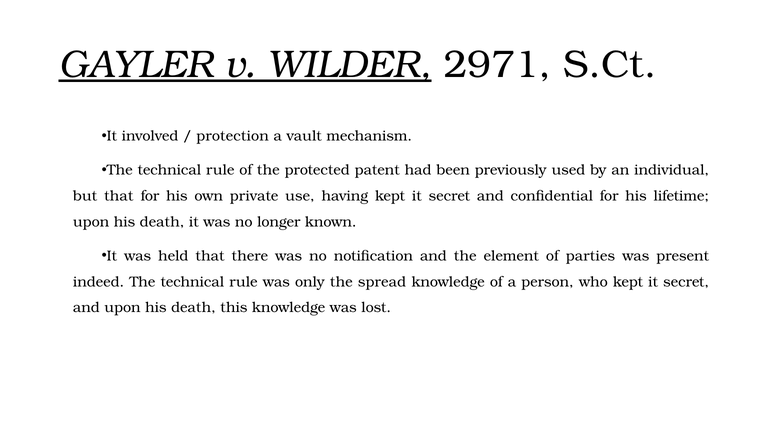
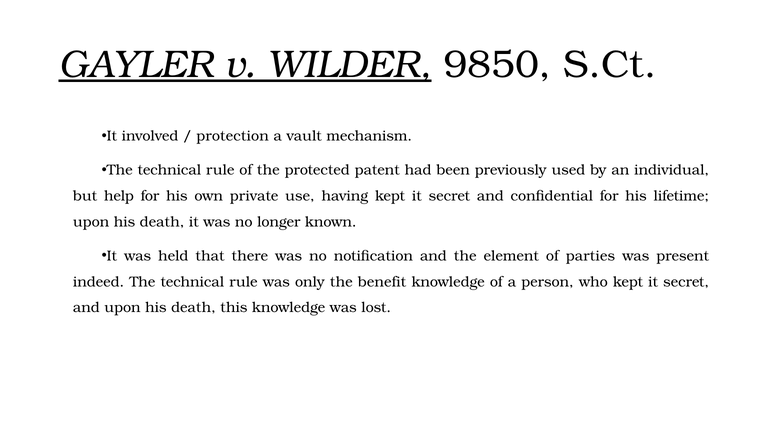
2971: 2971 -> 9850 (497, 65)
but that: that -> help (119, 196)
spread: spread -> benefit (382, 282)
